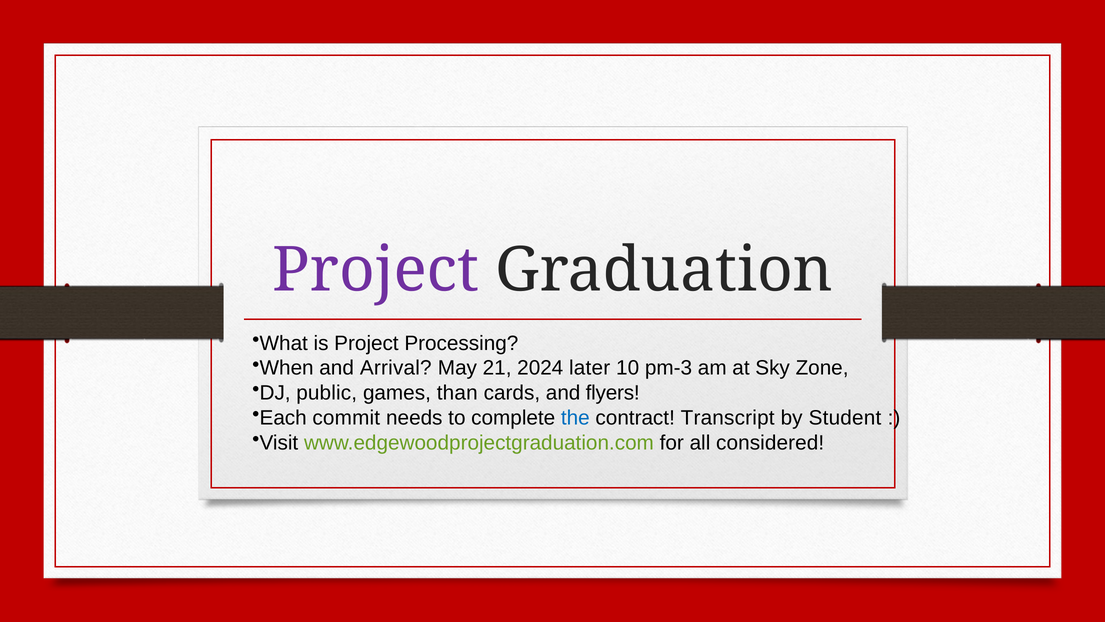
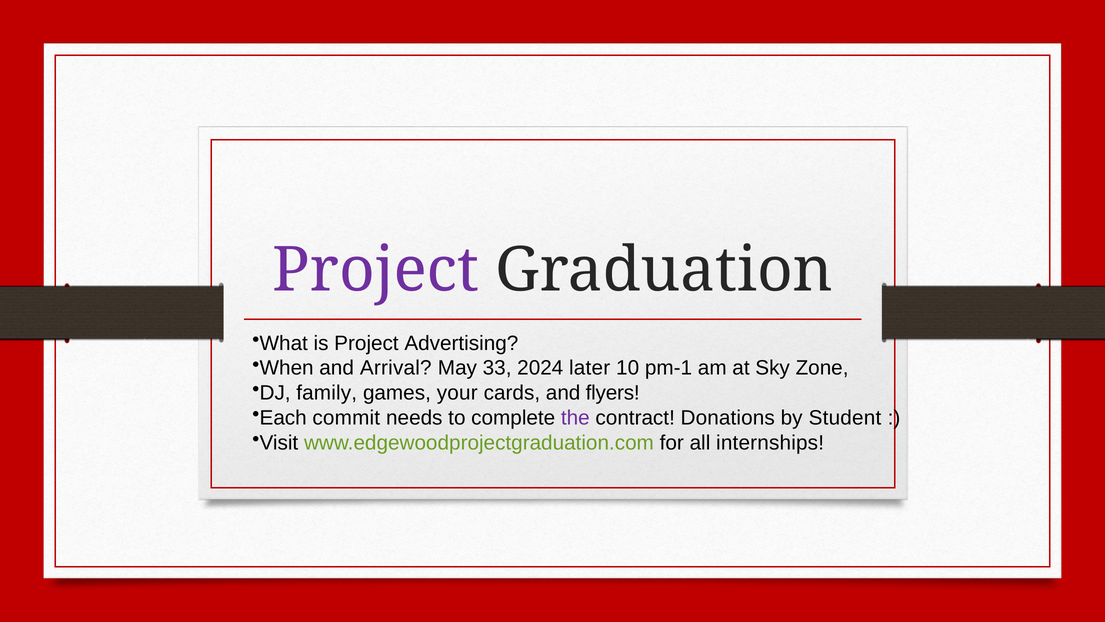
Processing: Processing -> Advertising (461, 343)
21: 21 -> 33 (497, 368)
pm-3: pm-3 -> pm-1 (669, 368)
public: public -> family (327, 393)
than: than -> your (457, 393)
the colour: blue -> purple (575, 418)
Transcript: Transcript -> Donations (728, 418)
considered: considered -> internships (770, 442)
